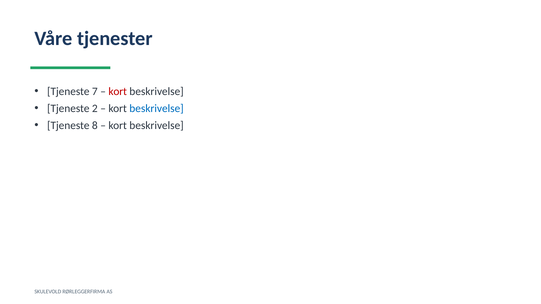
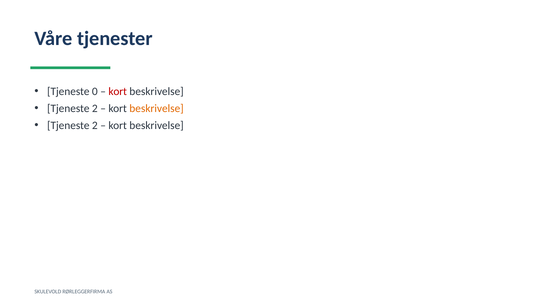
7: 7 -> 0 (95, 92)
beskrivelse colour: blue -> orange (157, 109)
8: 8 -> 2 (95, 125)
